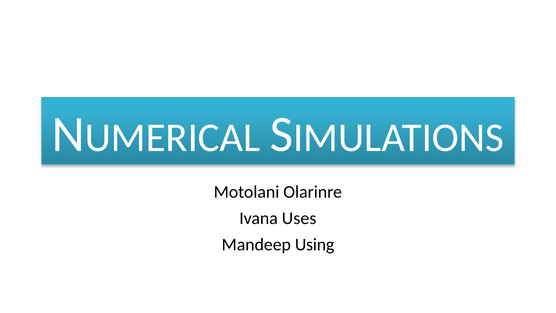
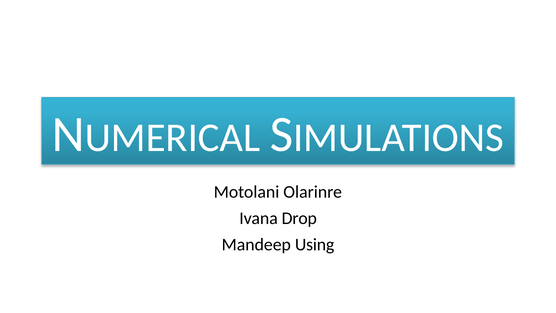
Uses: Uses -> Drop (299, 218)
